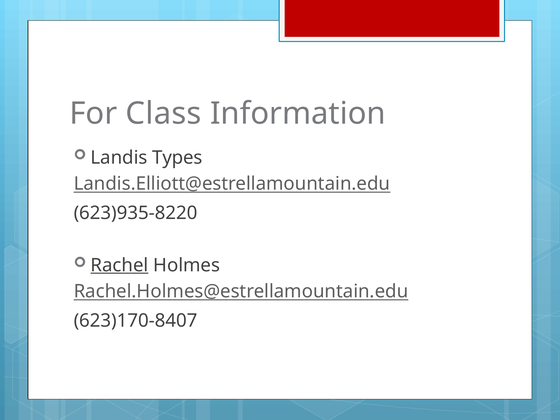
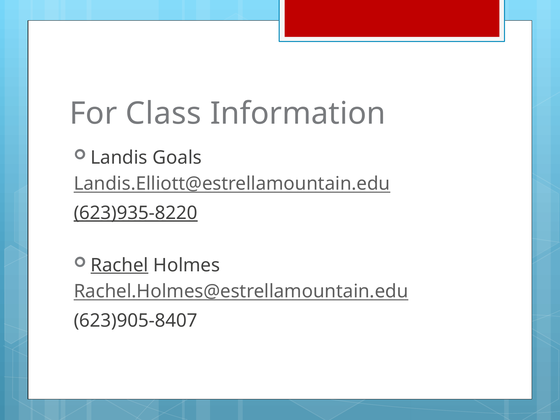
Types: Types -> Goals (177, 158)
623)935-8220 underline: none -> present (136, 213)
623)170-8407: 623)170-8407 -> 623)905-8407 (136, 321)
